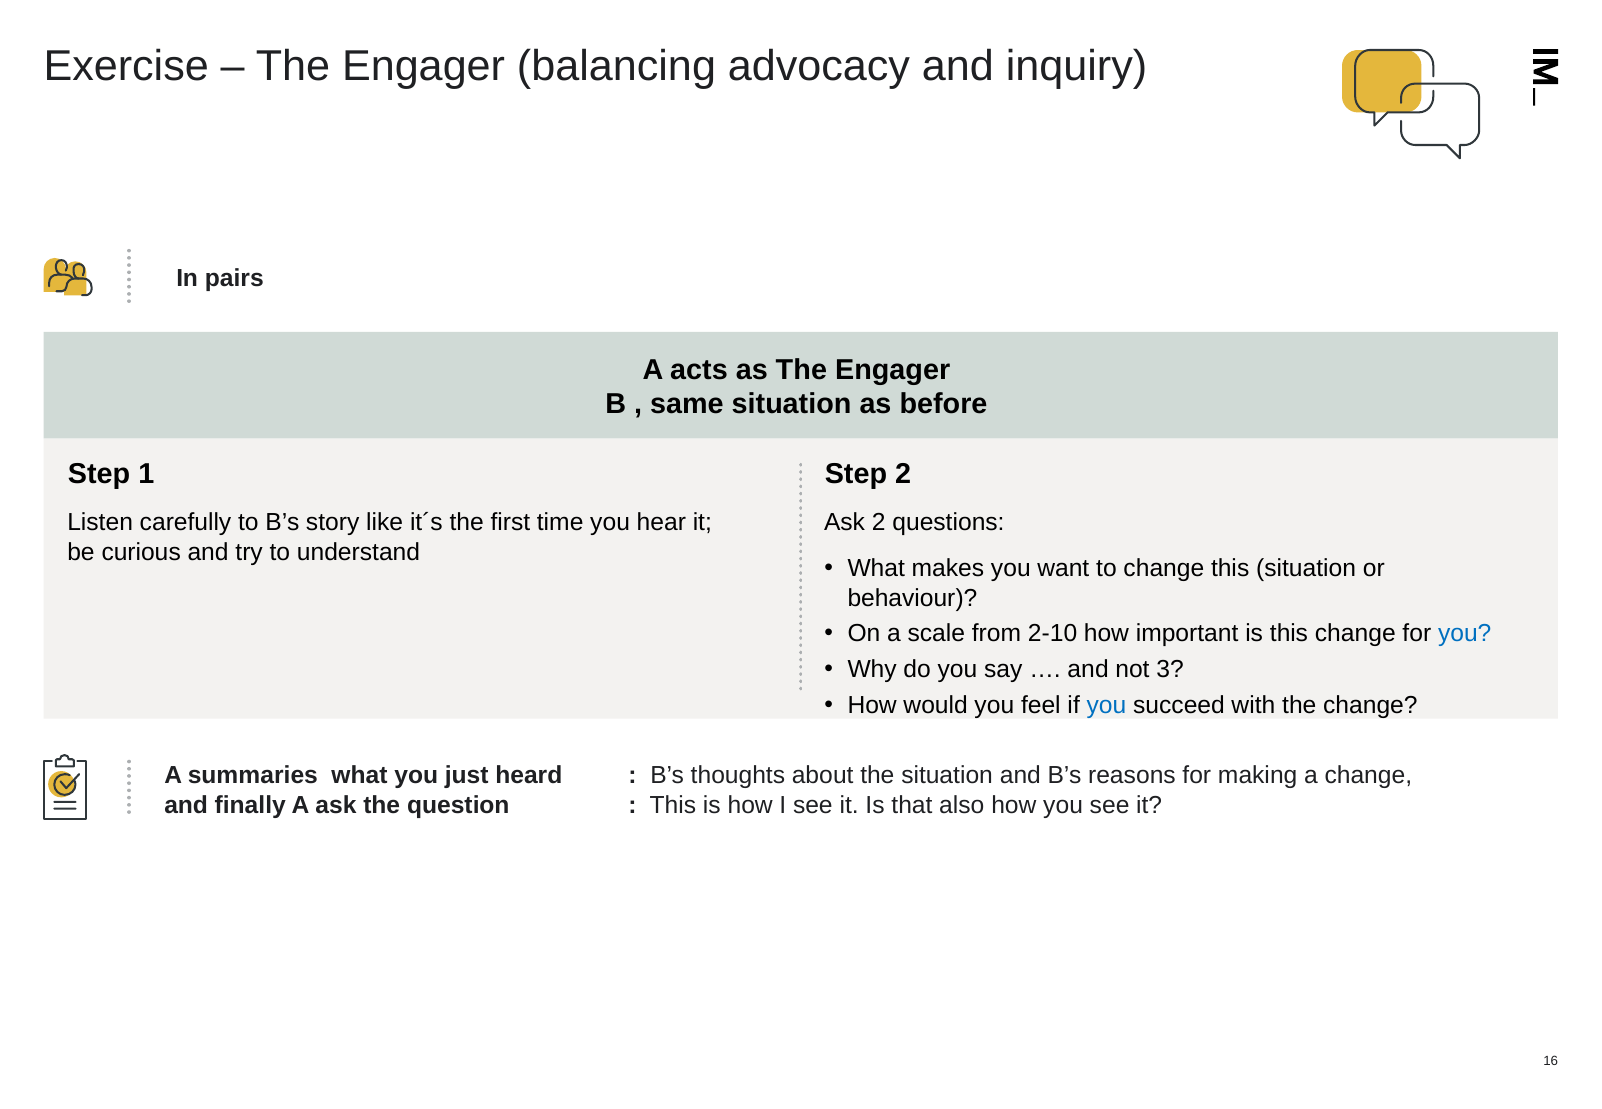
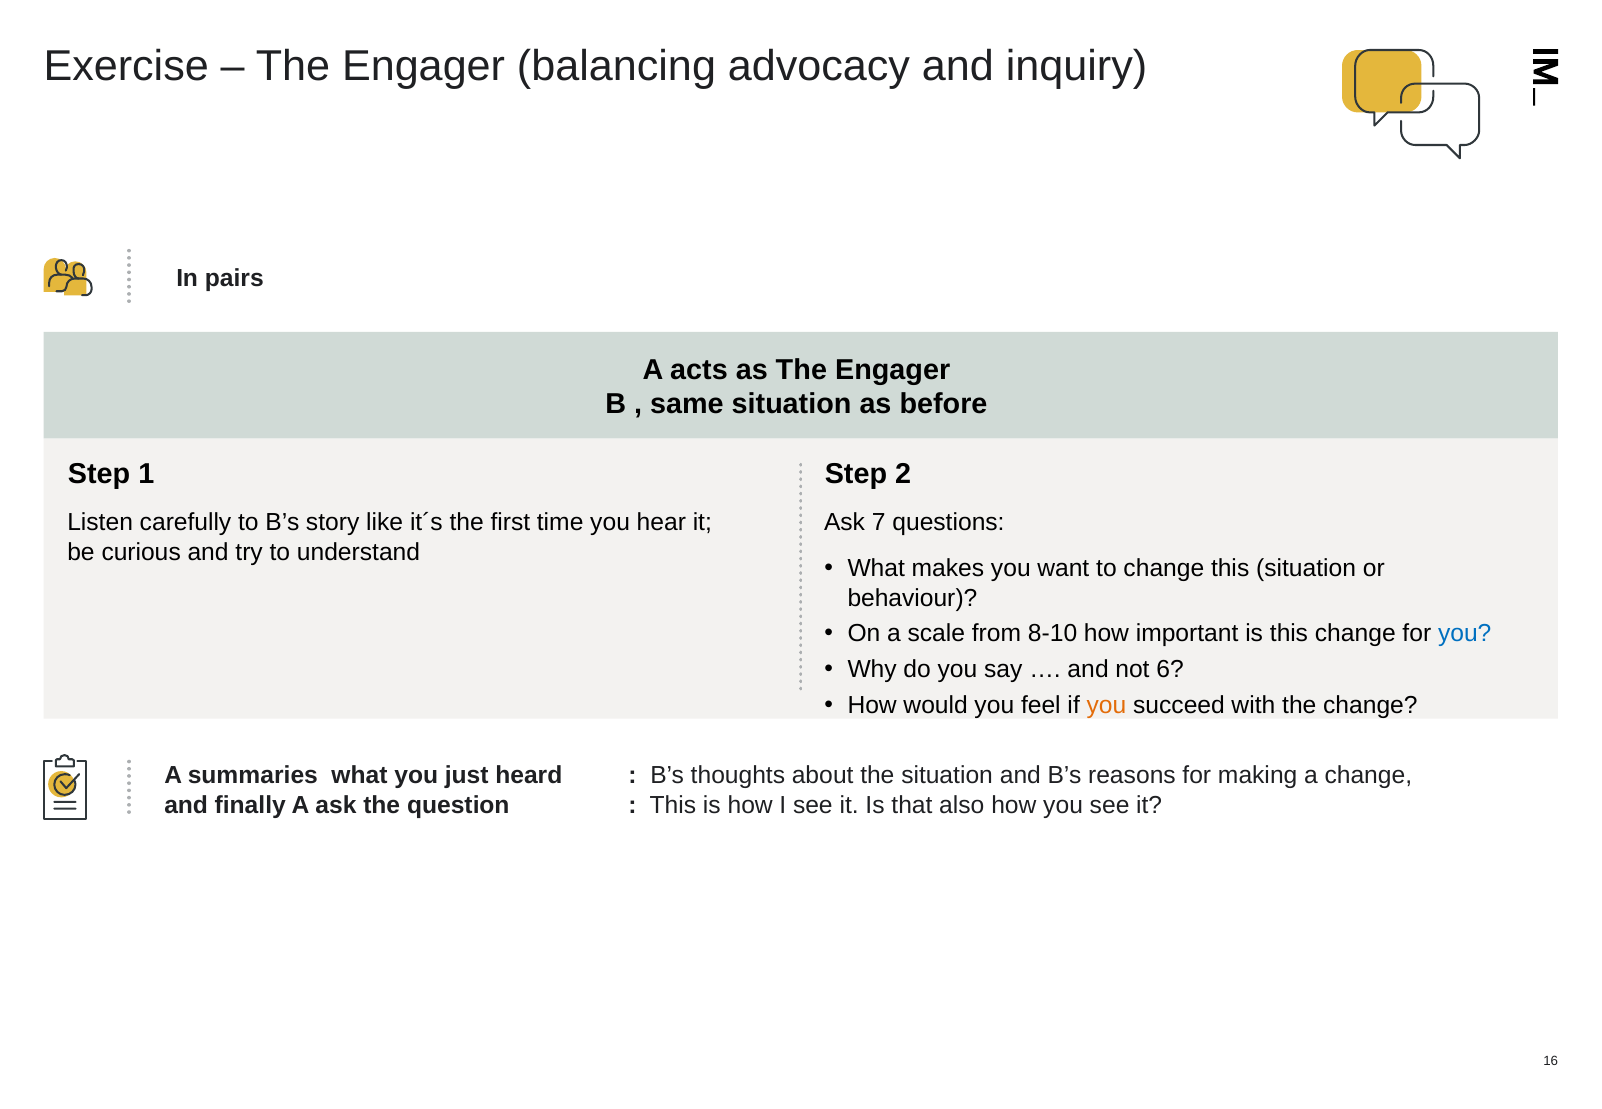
Ask 2: 2 -> 7 (879, 522)
2-10: 2-10 -> 8-10 (1053, 634)
3: 3 -> 6 (1170, 670)
you colour: blue -> orange (1107, 705)
